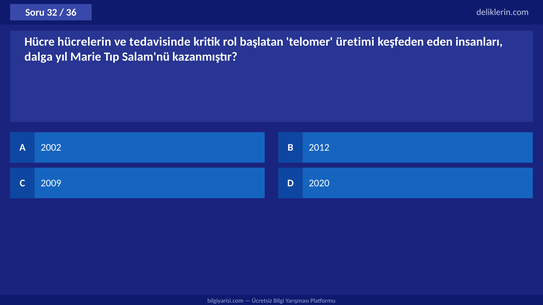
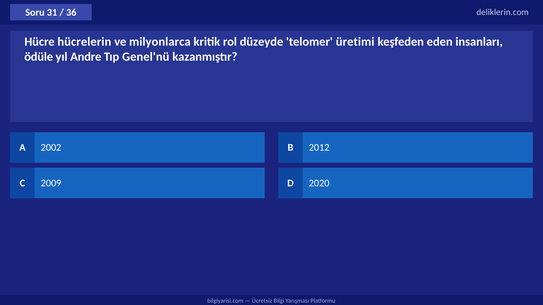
32: 32 -> 31 (52, 12)
tedavisinde: tedavisinde -> milyonlarca (160, 42)
başlatan: başlatan -> düzeyde (262, 42)
dalga: dalga -> ödüle (39, 57)
Marie: Marie -> Andre (86, 57)
Salam'nü: Salam'nü -> Genel'nü (146, 57)
